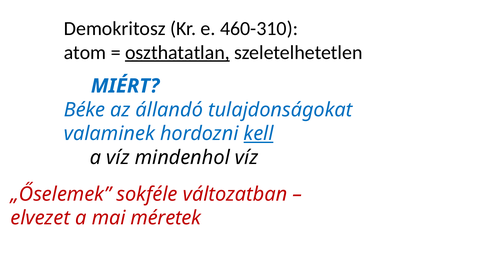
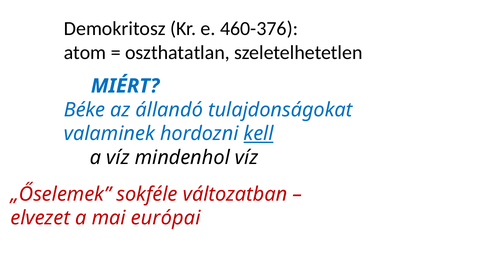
460-310: 460-310 -> 460-376 (259, 29)
oszthatatlan underline: present -> none (177, 53)
méretek: méretek -> európai (166, 218)
